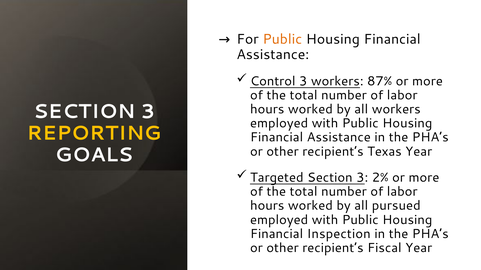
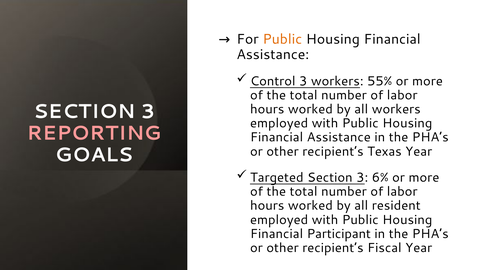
87%: 87% -> 55% (380, 81)
REPORTING colour: yellow -> pink (94, 134)
2%: 2% -> 6% (380, 178)
pursued: pursued -> resident (396, 206)
Inspection: Inspection -> Participant (339, 234)
